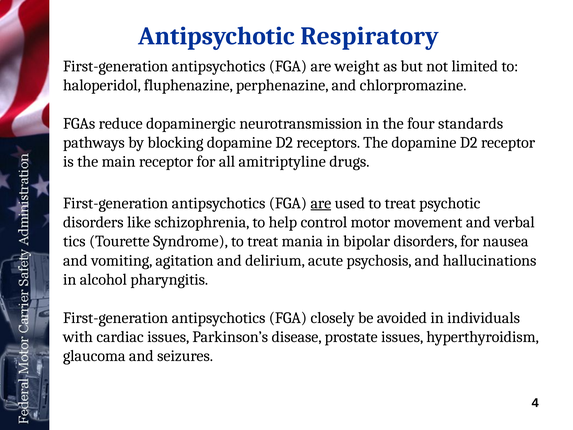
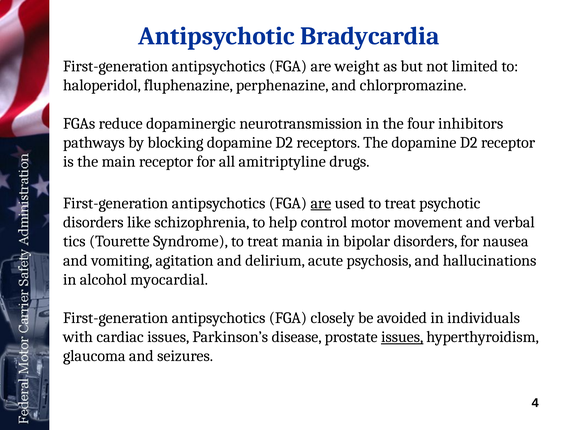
Respiratory: Respiratory -> Bradycardia (370, 36)
standards: standards -> inhibitors (471, 123)
pharyngitis: pharyngitis -> myocardial (169, 279)
issues underline: none -> present (402, 337)
